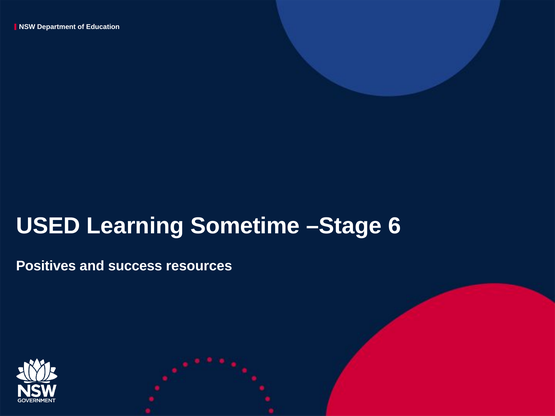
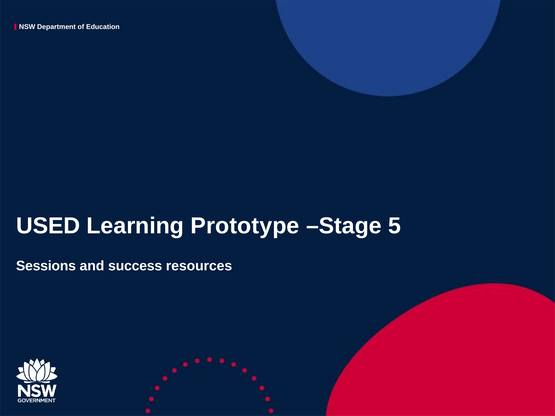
Sometime: Sometime -> Prototype (245, 226)
6: 6 -> 5 (395, 226)
Positives: Positives -> Sessions (46, 266)
